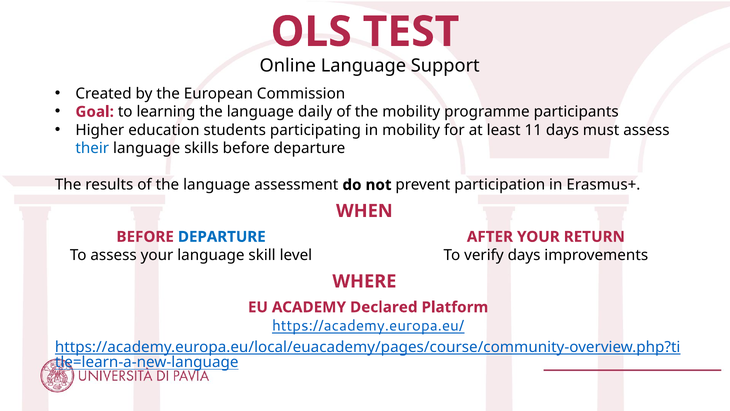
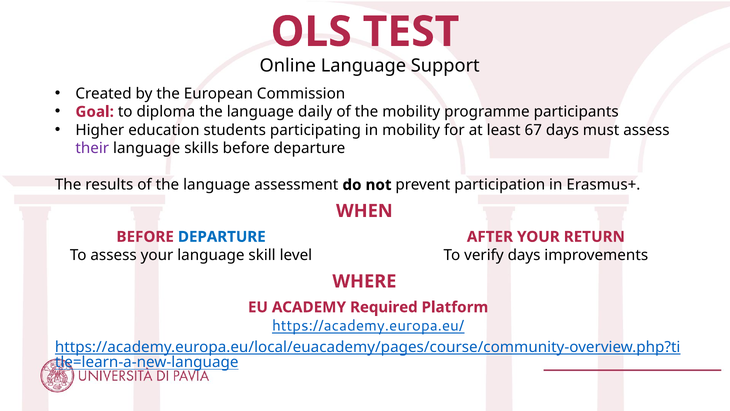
learning: learning -> diploma (166, 112)
11: 11 -> 67 (533, 130)
their colour: blue -> purple (92, 148)
Declared: Declared -> Required (384, 307)
